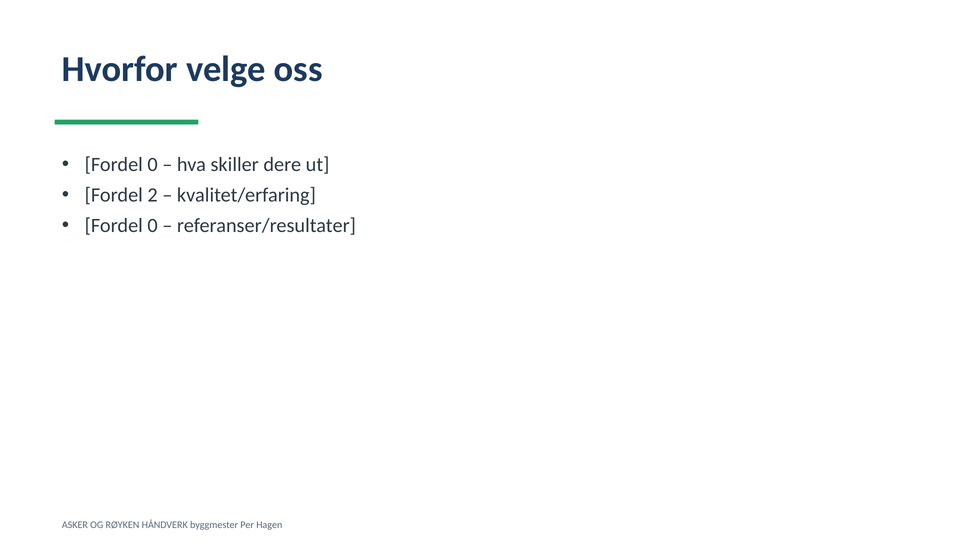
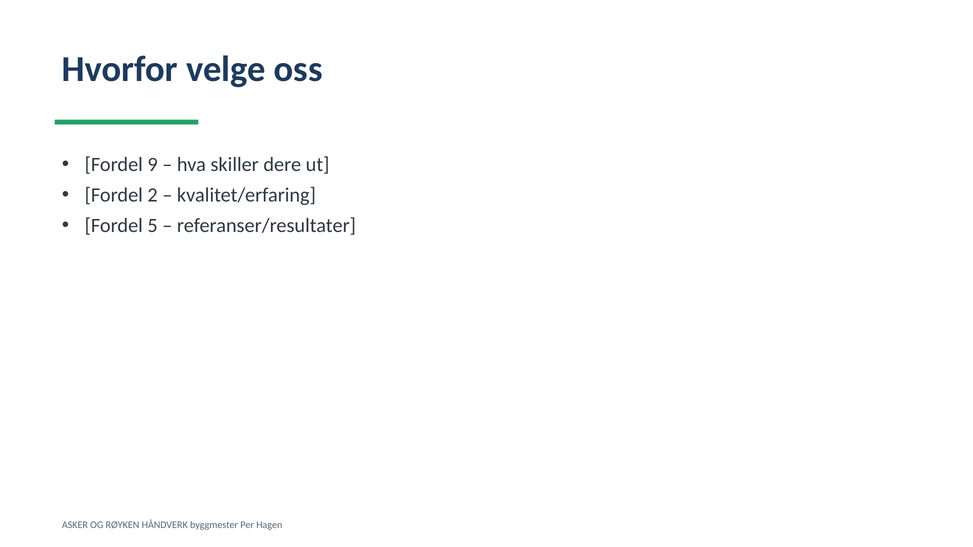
0: 0 -> 9 (153, 165)
0: 0 -> 5 (153, 226)
